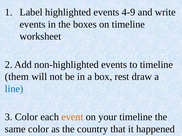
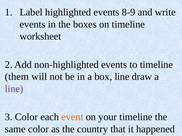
4-9: 4-9 -> 8-9 (129, 12)
box rest: rest -> line (122, 77)
line colour: blue -> purple (14, 89)
